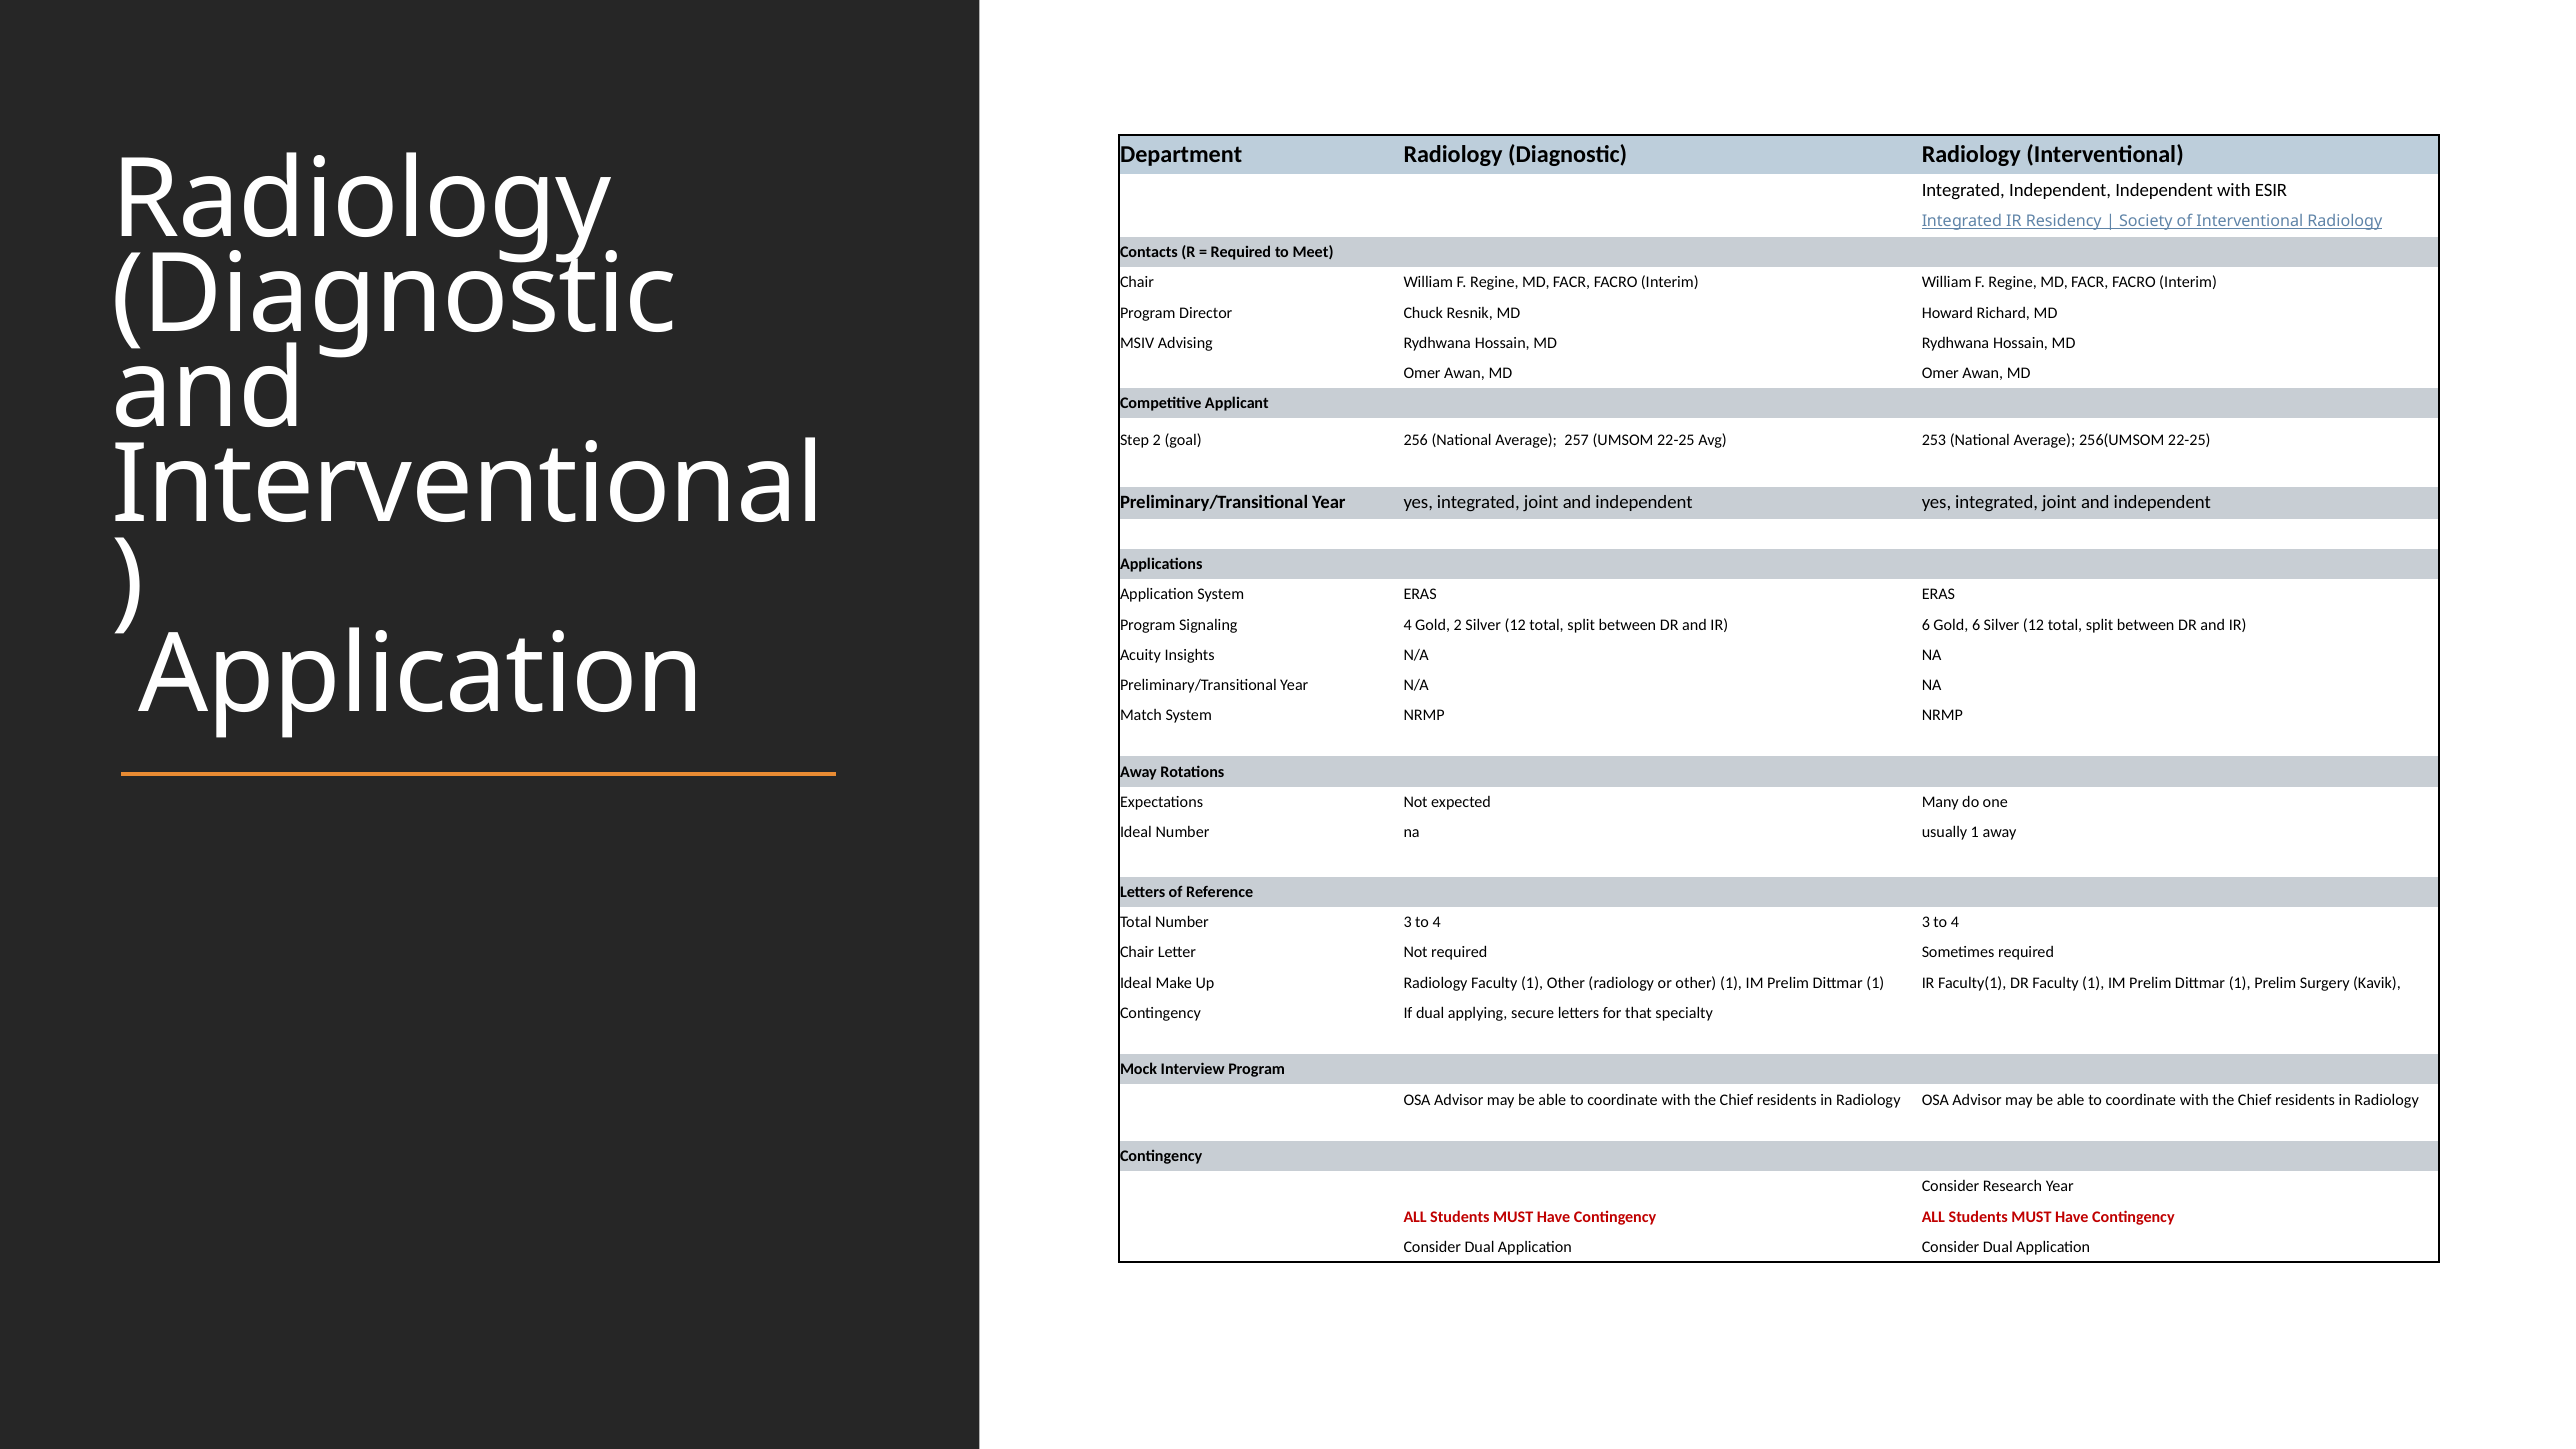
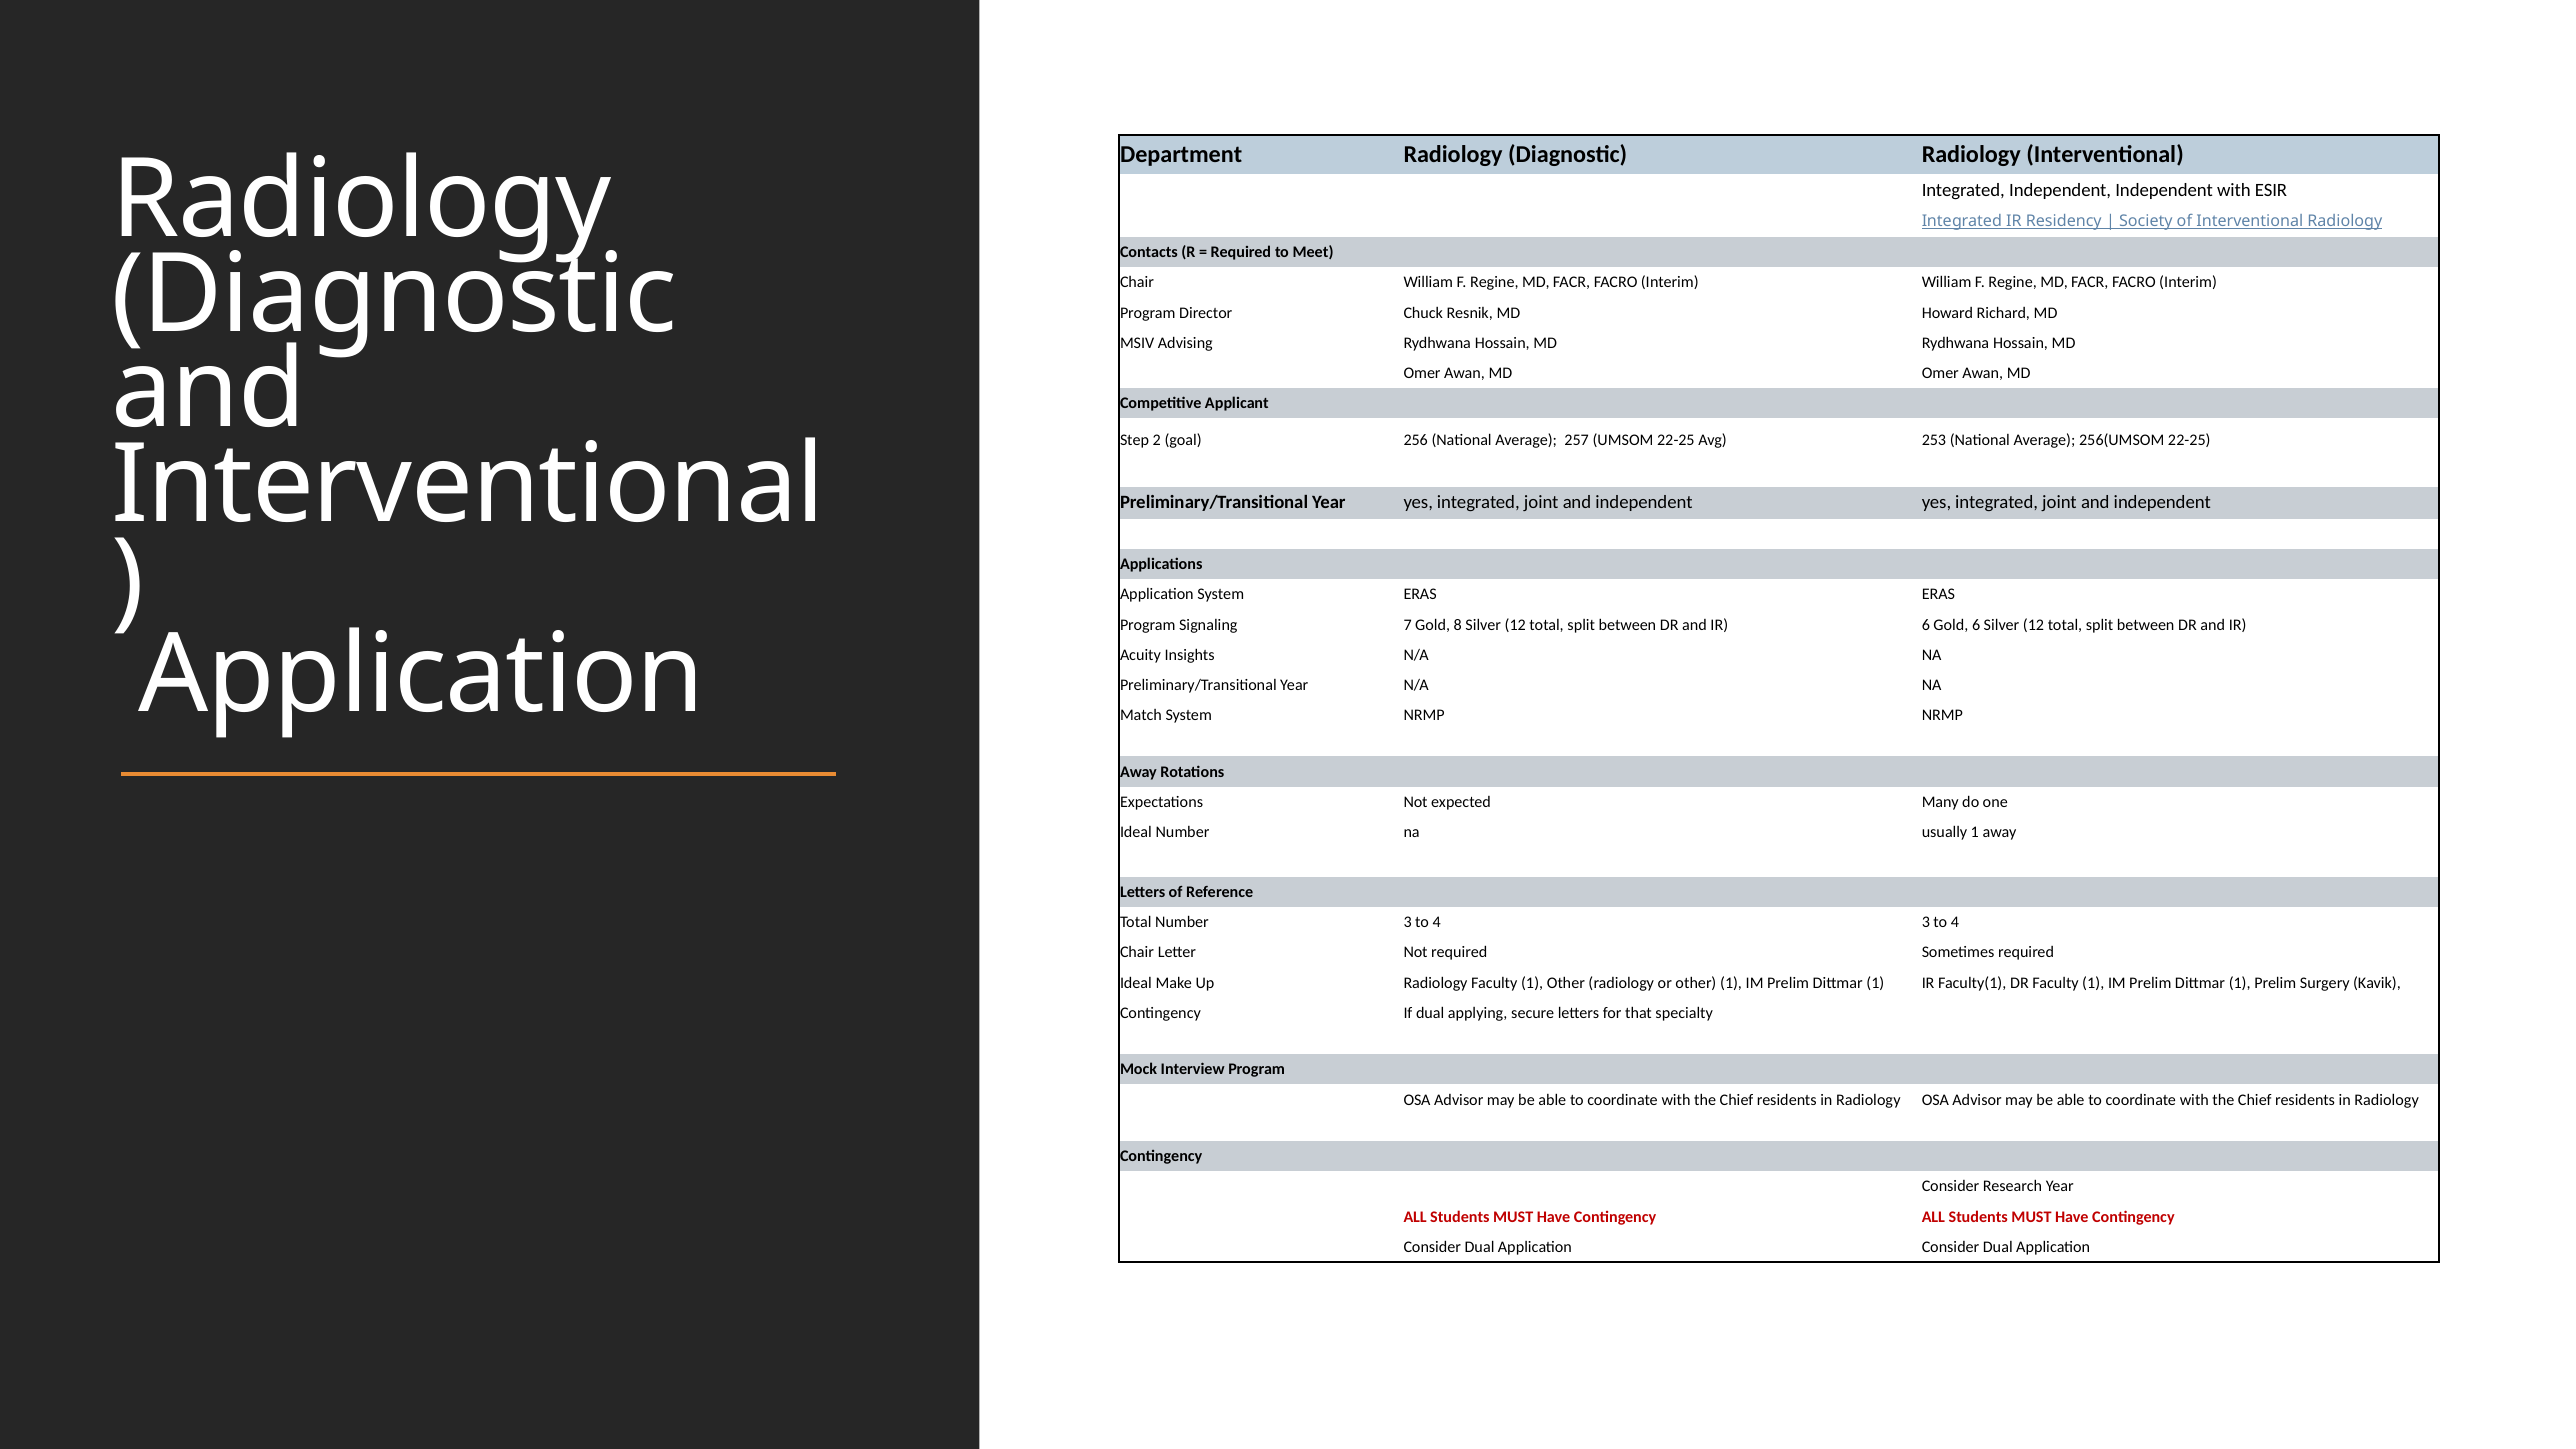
Signaling 4: 4 -> 7 (1408, 625)
Gold 2: 2 -> 8 (1458, 625)
